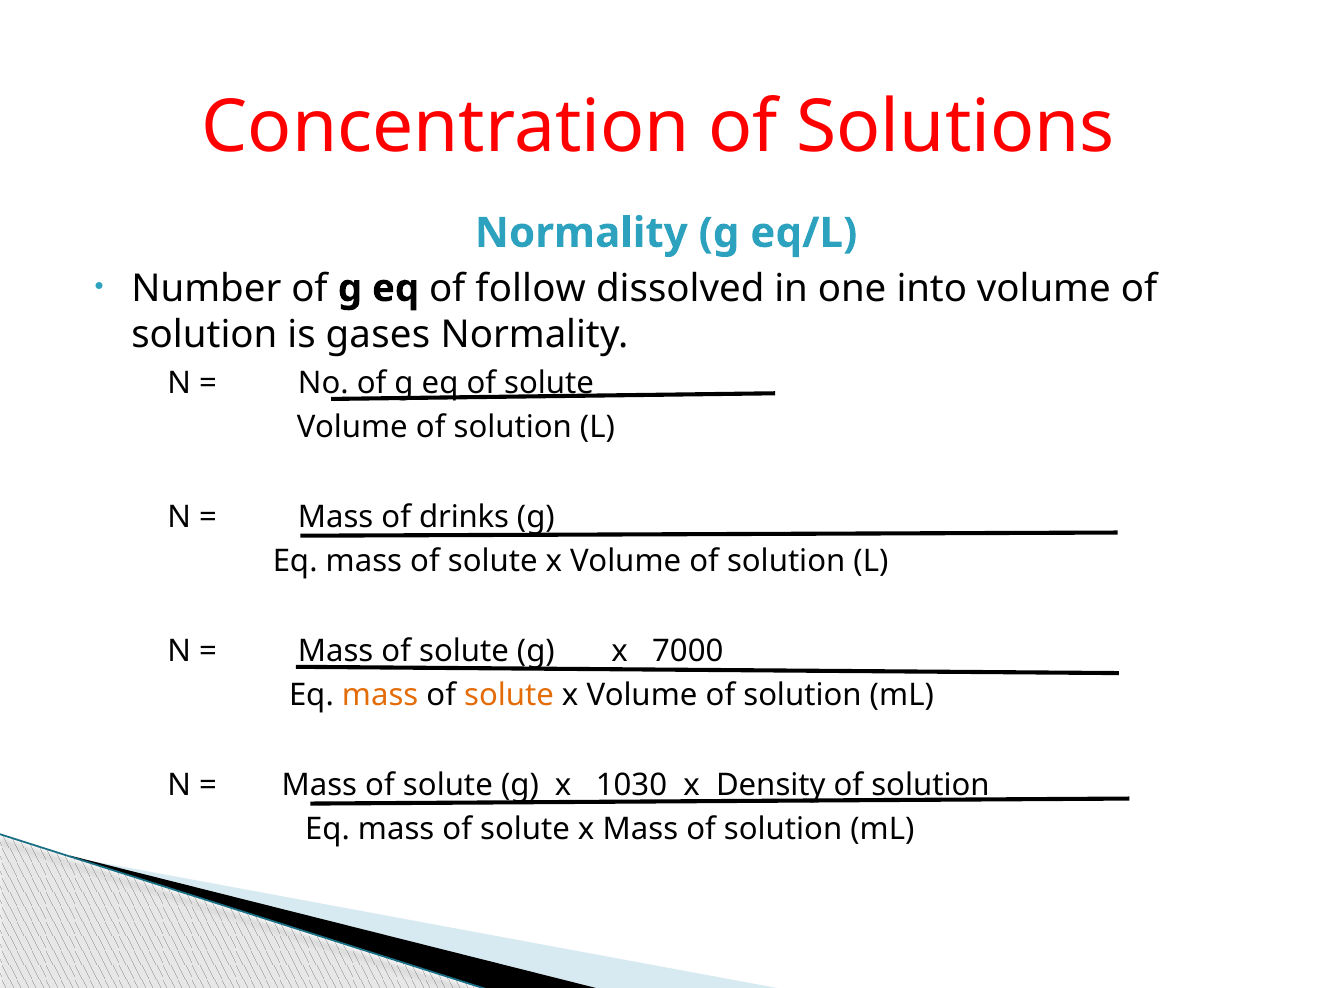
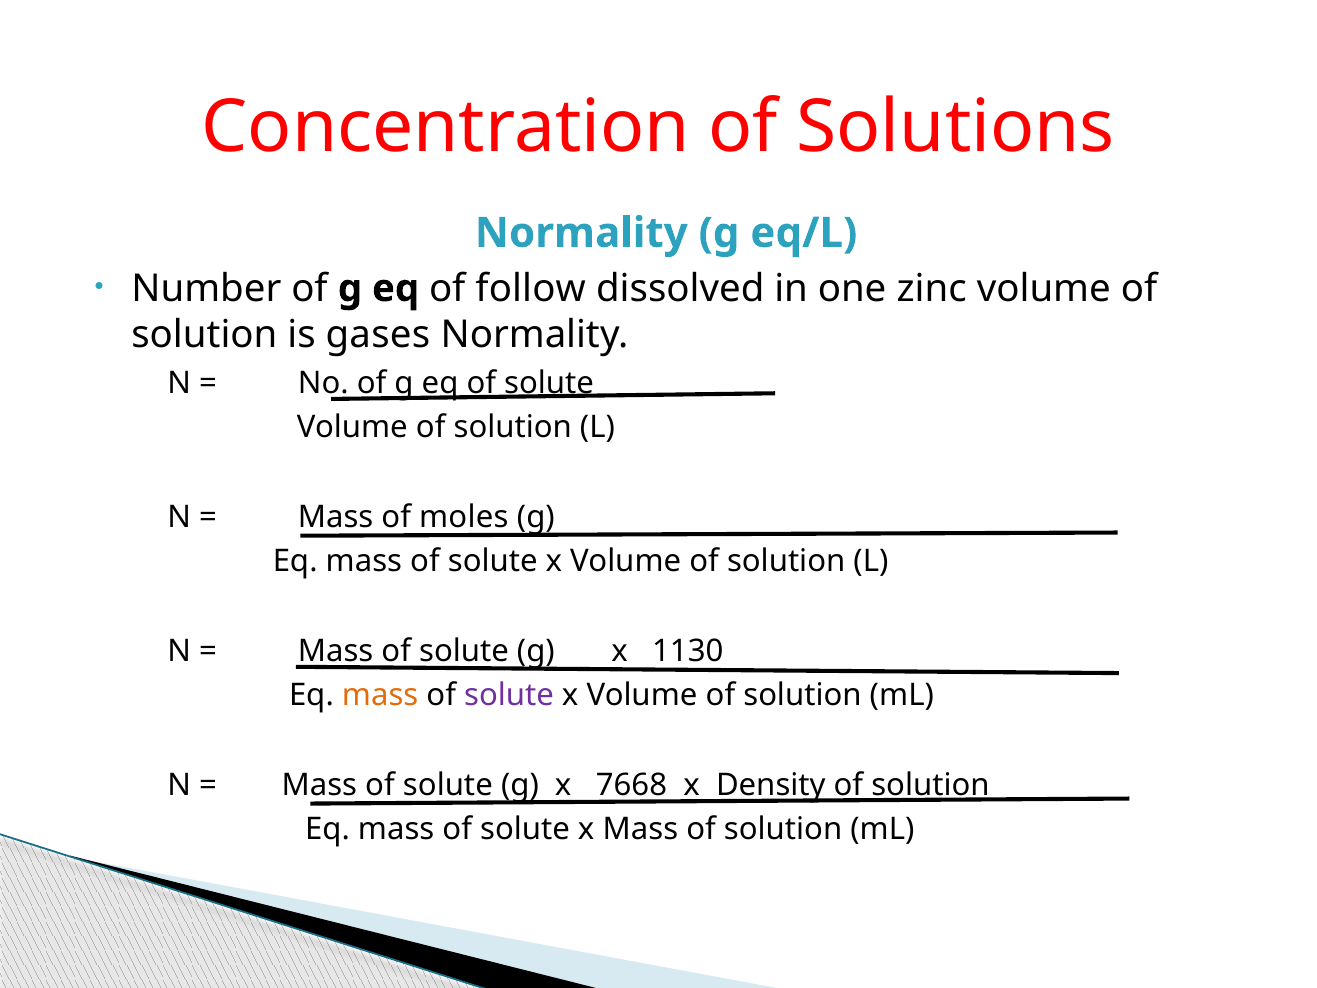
into: into -> zinc (932, 288)
drinks: drinks -> moles (464, 517)
7000: 7000 -> 1130 (688, 651)
solute colour: orange -> purple (509, 695)
1030: 1030 -> 7668 (631, 785)
